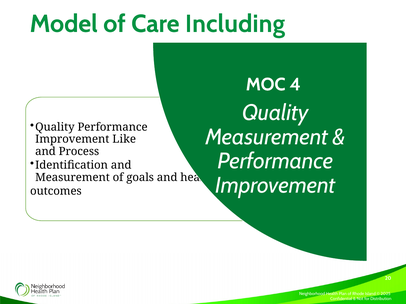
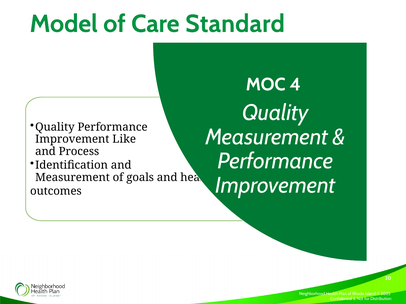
Including: Including -> Standard (235, 24)
